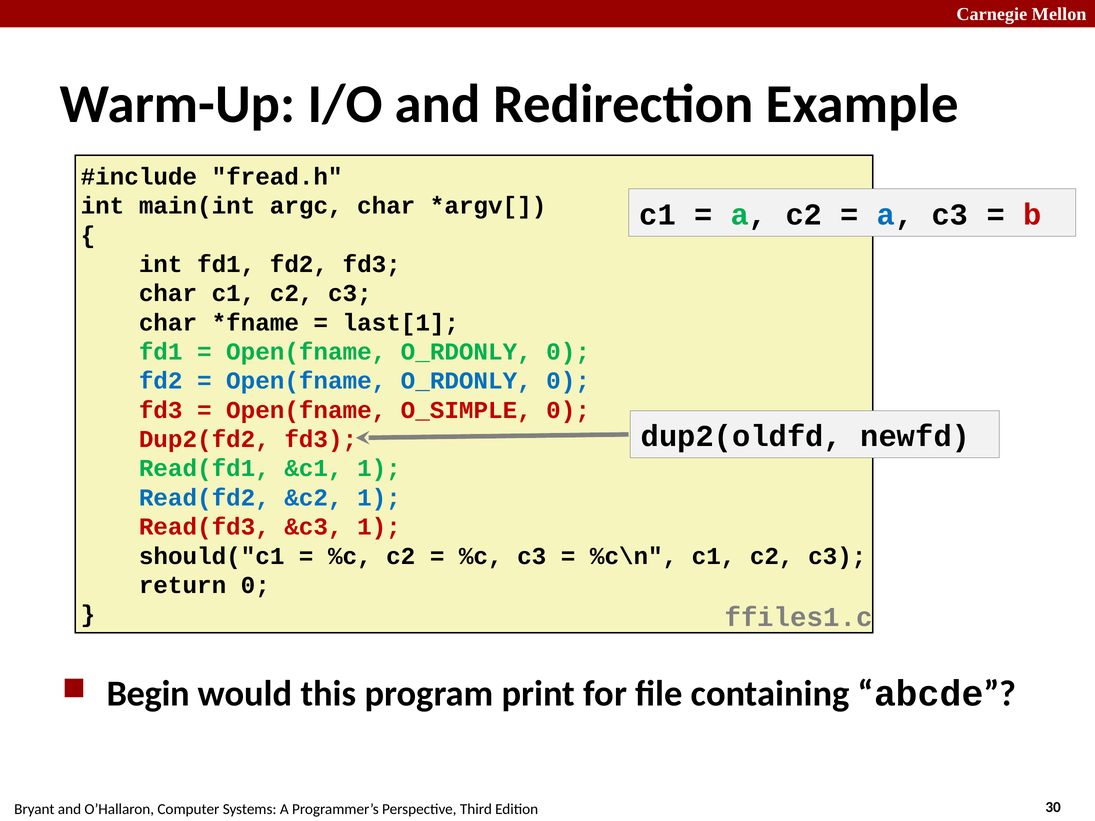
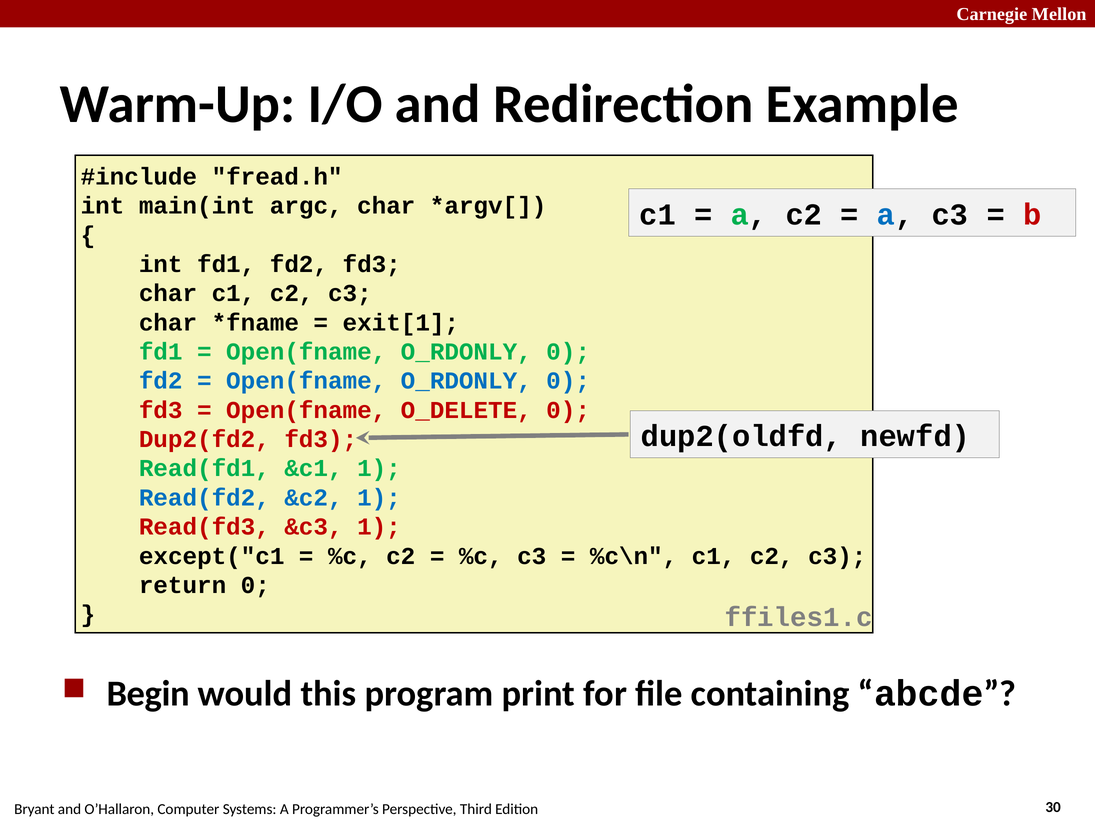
last[1: last[1 -> exit[1 (401, 323)
O_SIMPLE: O_SIMPLE -> O_DELETE (466, 410)
should("c1: should("c1 -> except("c1 (212, 556)
